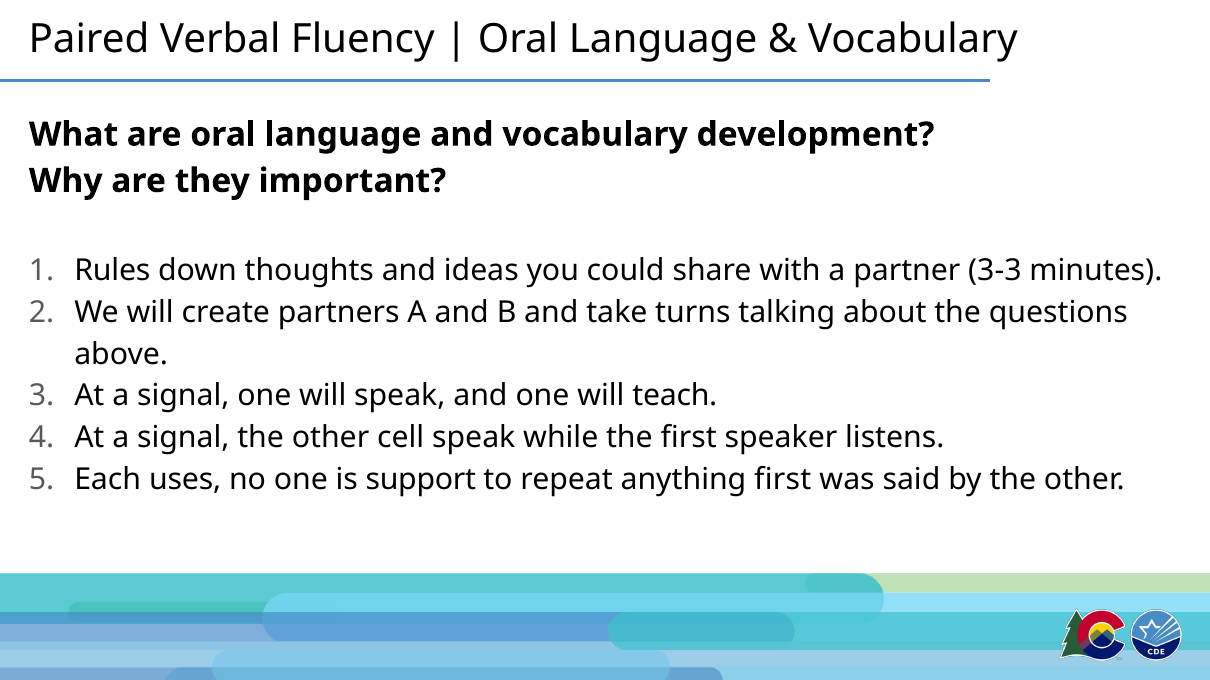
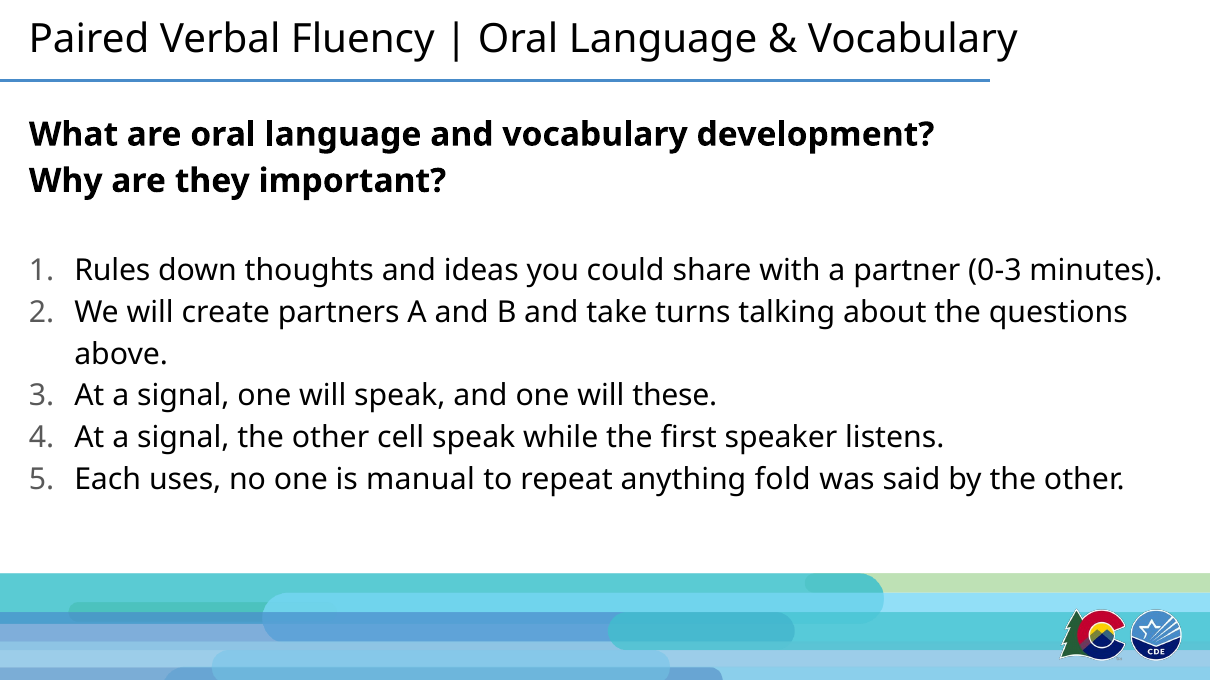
3-3: 3-3 -> 0-3 (995, 271)
teach: teach -> these (675, 396)
support: support -> manual (421, 480)
anything first: first -> fold (783, 480)
